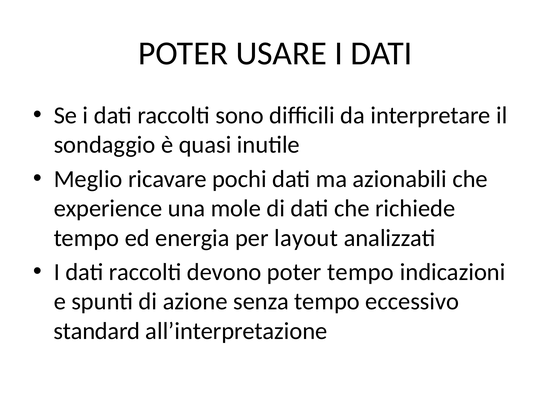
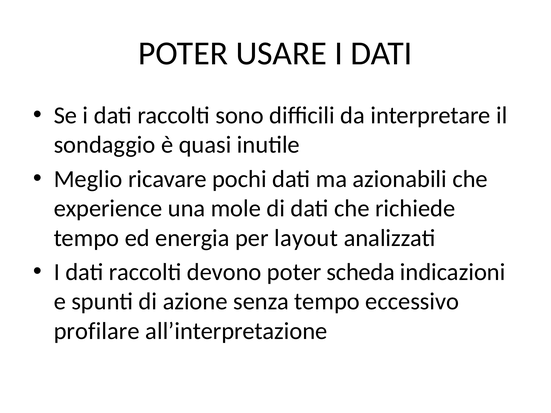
poter tempo: tempo -> scheda (361, 272)
standard: standard -> profilare (97, 331)
